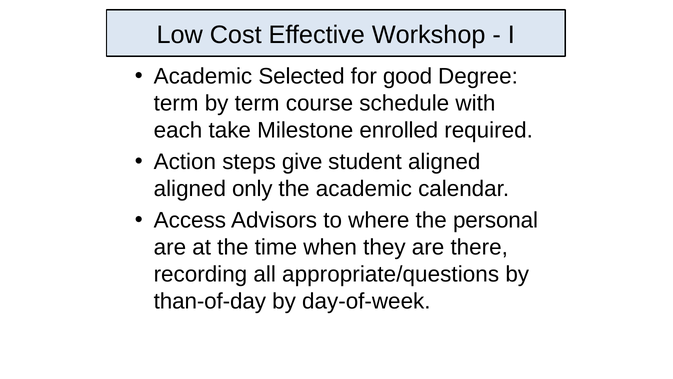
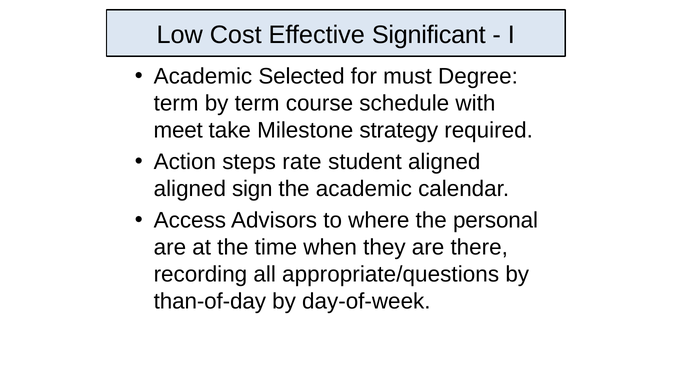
Workshop: Workshop -> Significant (429, 35)
good: good -> must (407, 76)
each: each -> meet (178, 130)
enrolled: enrolled -> strategy (399, 130)
give: give -> rate (302, 162)
only: only -> sign (252, 189)
